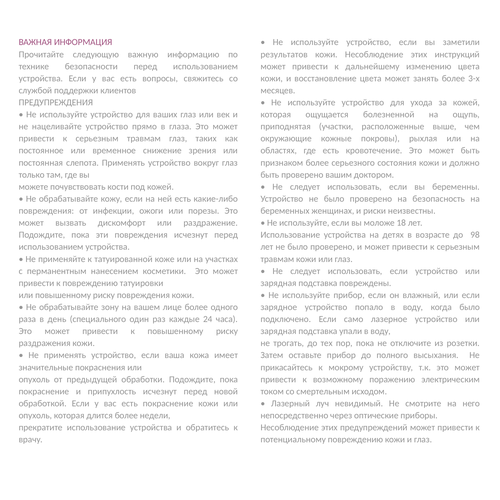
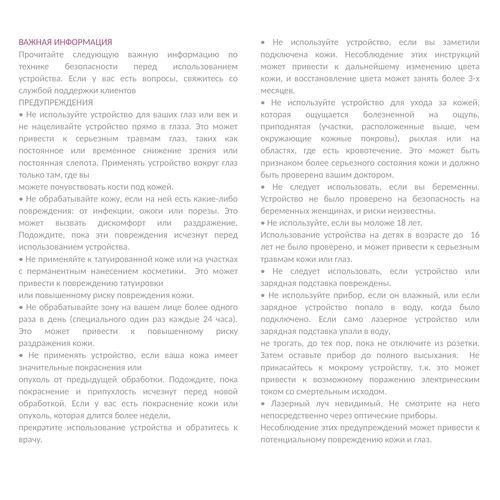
результатов: результатов -> подключена (284, 54)
98: 98 -> 16 (475, 235)
